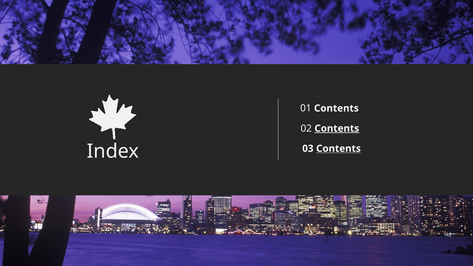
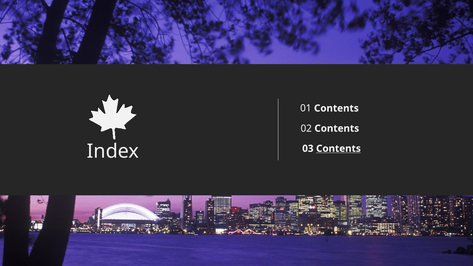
Contents underline: present -> none (337, 128)
